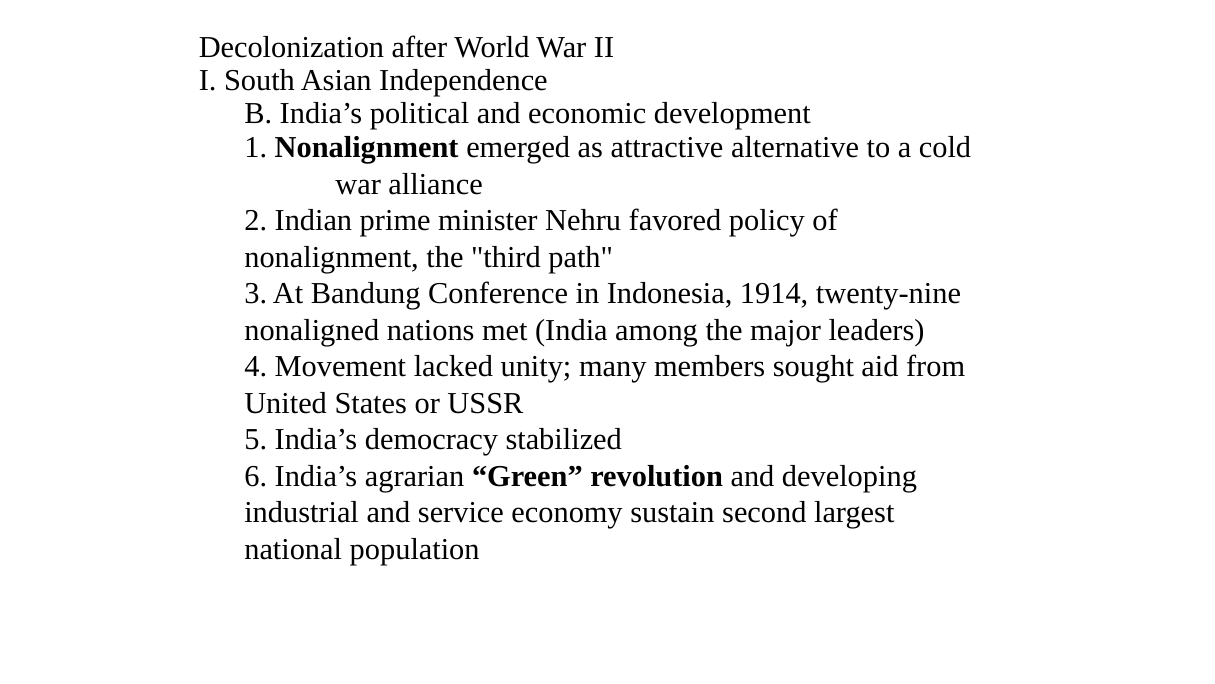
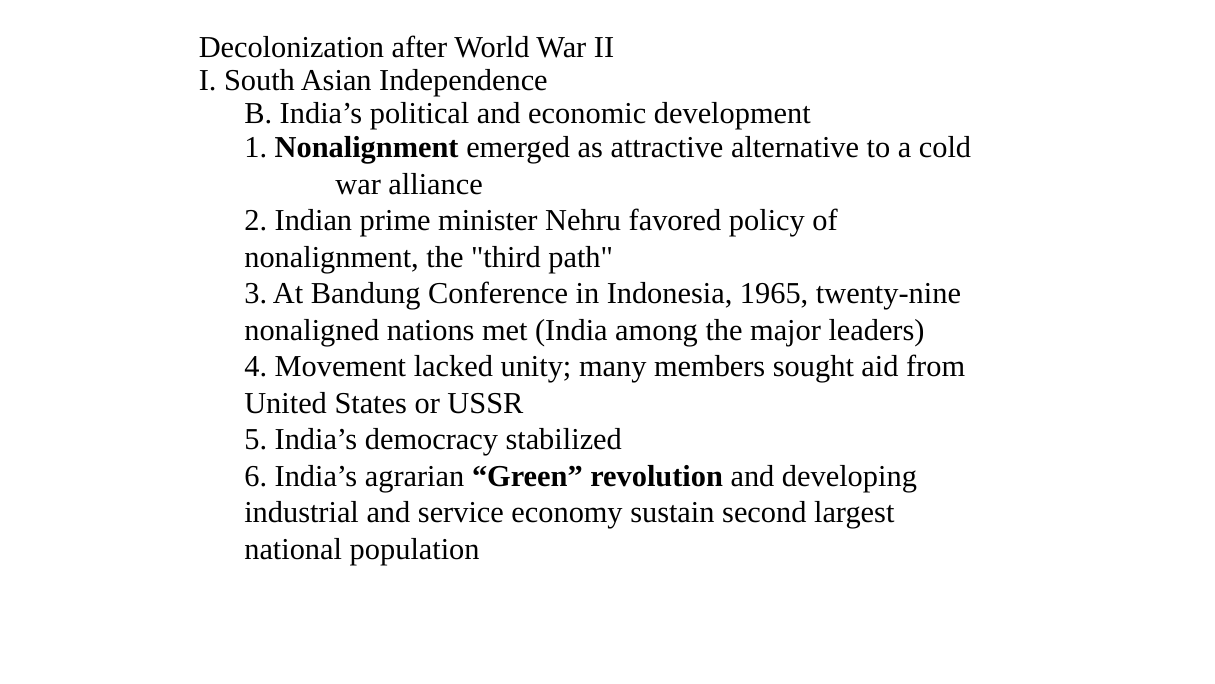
1914: 1914 -> 1965 (774, 294)
